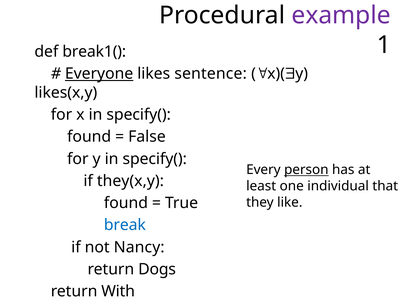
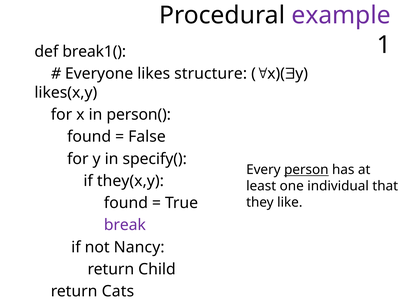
Everyone underline: present -> none (99, 74)
sentence: sentence -> structure (211, 74)
x in specify(: specify( -> person( (139, 115)
break colour: blue -> purple (125, 225)
Dogs: Dogs -> Child (157, 269)
With: With -> Cats (118, 291)
